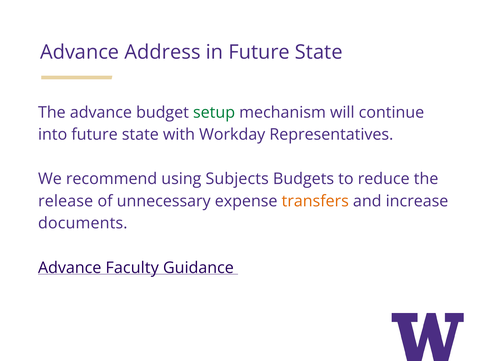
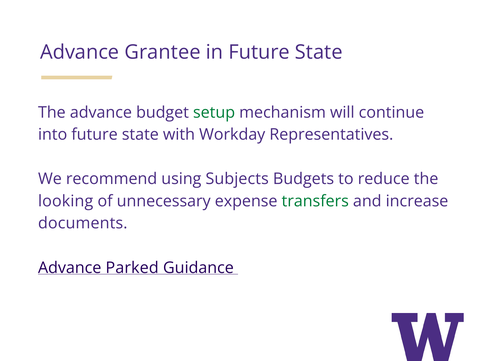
Address: Address -> Grantee (163, 52)
release: release -> looking (66, 201)
transfers colour: orange -> green (315, 201)
Faculty: Faculty -> Parked (132, 268)
